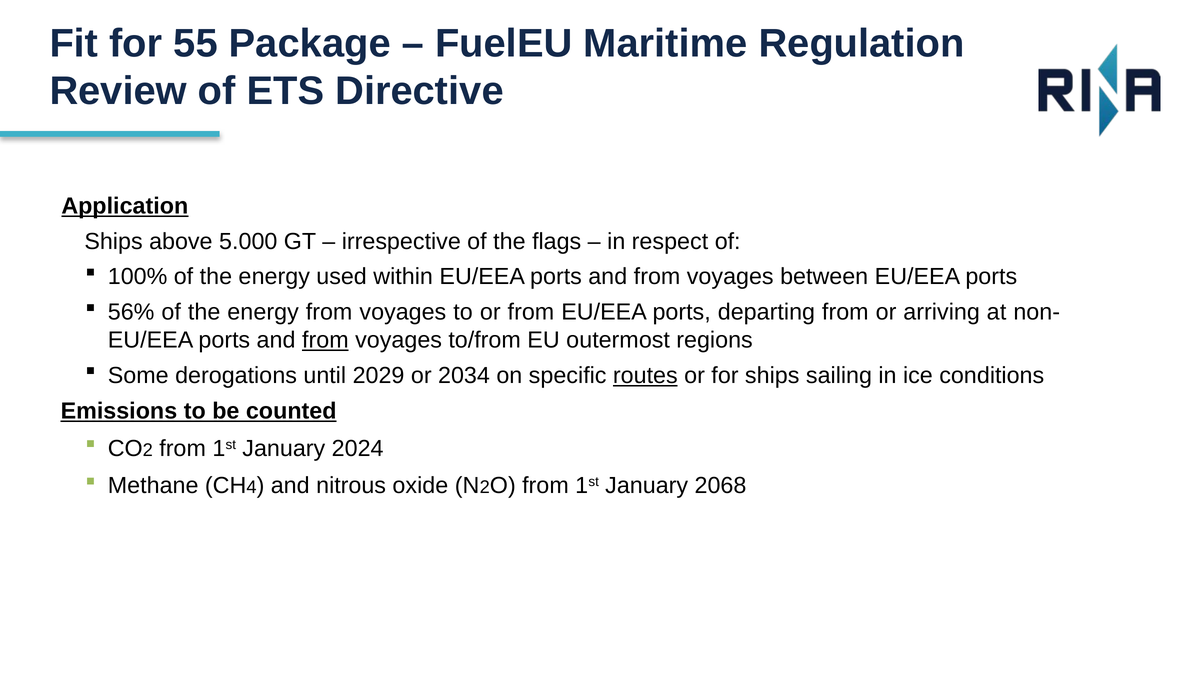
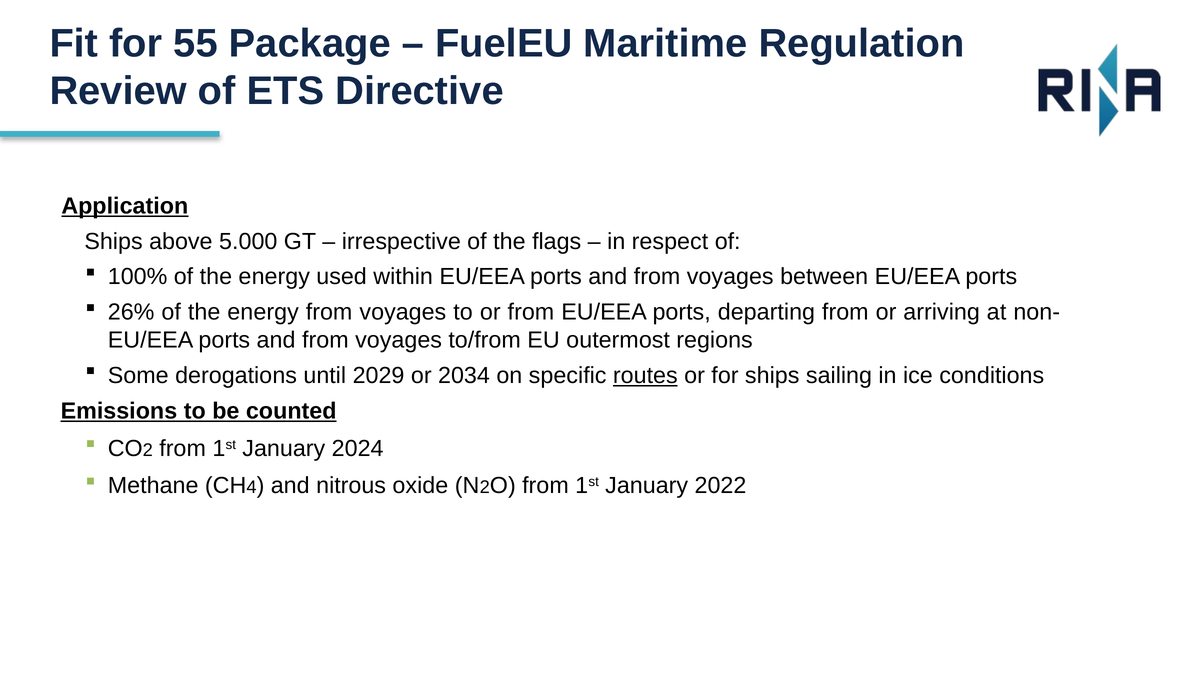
56%: 56% -> 26% (131, 312)
from underline: present -> none (325, 340)
2068: 2068 -> 2022 (720, 486)
